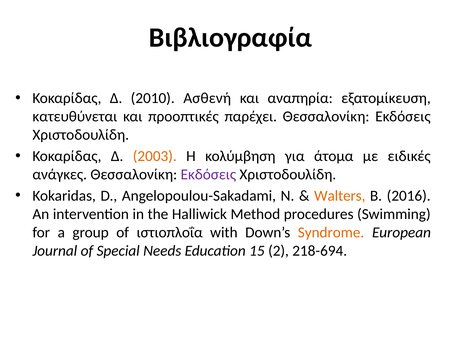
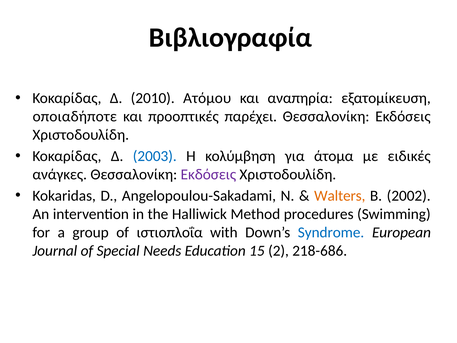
Ασθενή: Ασθενή -> Ατόμου (207, 98)
κατευθύνεται: κατευθύνεται -> οποιαδήποτε (75, 116)
2003 colour: orange -> blue (155, 156)
2016: 2016 -> 2002 (409, 196)
Syndrome colour: orange -> blue (331, 232)
218-694: 218-694 -> 218-686 (320, 250)
